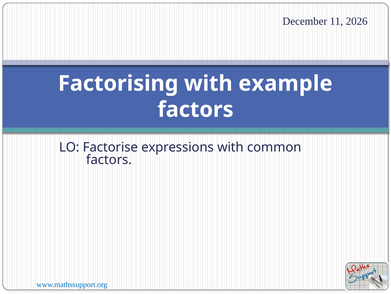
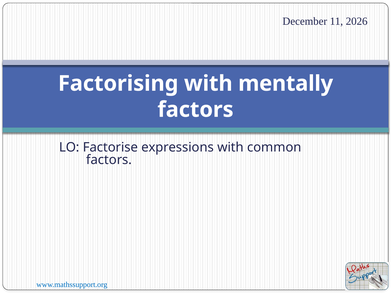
example: example -> mentally (286, 83)
